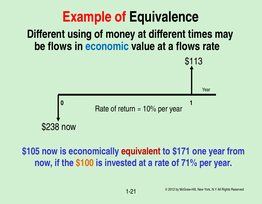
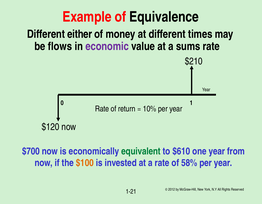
using: using -> either (80, 34)
economic colour: blue -> purple (107, 46)
a flows: flows -> sums (188, 46)
$113: $113 -> $210 (194, 61)
$238: $238 -> $120 (51, 127)
$105: $105 -> $700 (31, 151)
equivalent colour: red -> green (141, 151)
$171: $171 -> $610 (181, 151)
71%: 71% -> 58% (189, 163)
